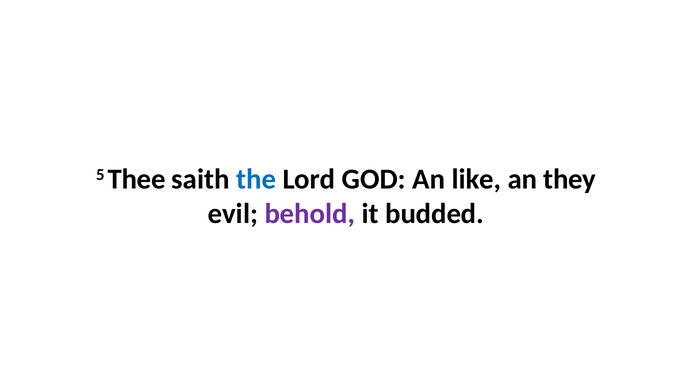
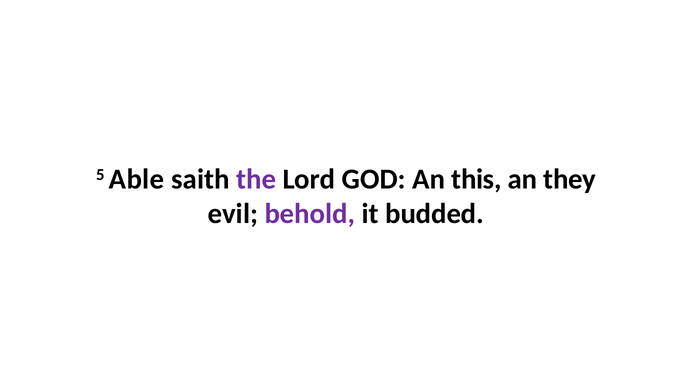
Thee: Thee -> Able (136, 179)
the colour: blue -> purple (256, 179)
like: like -> this (476, 179)
